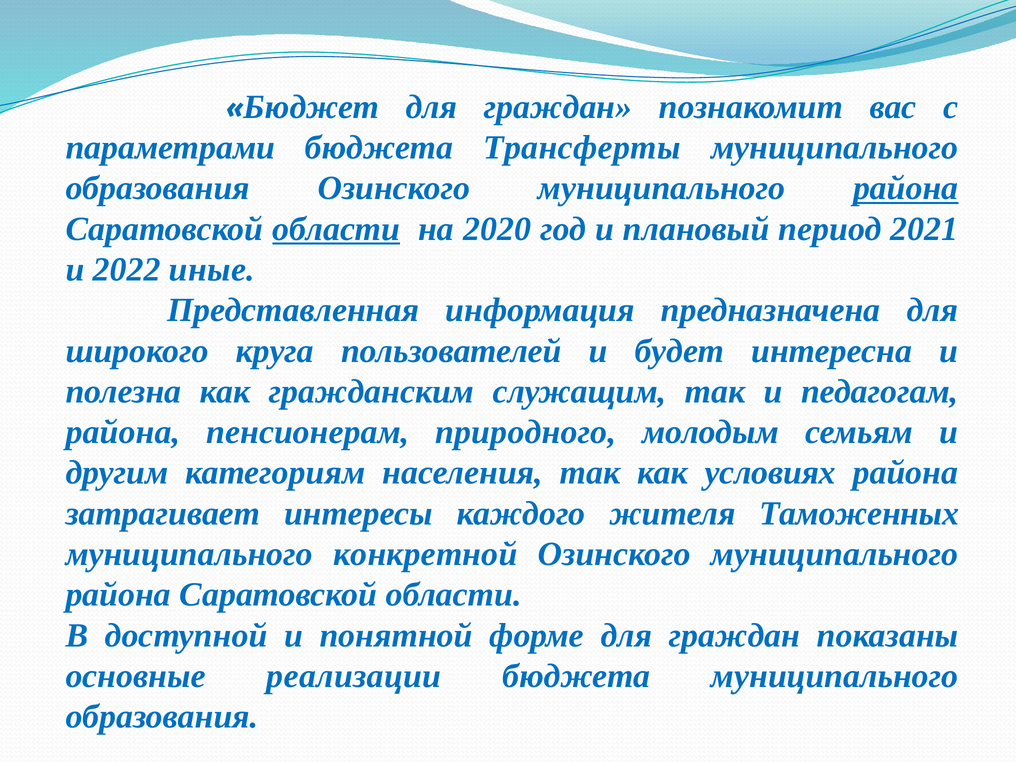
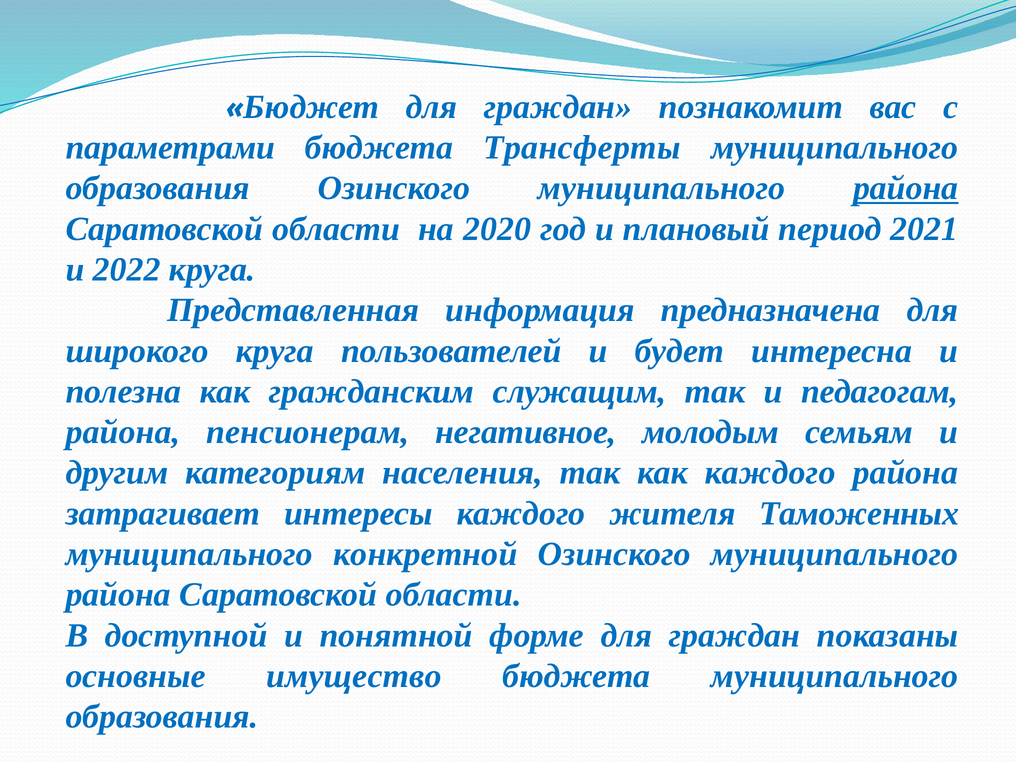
области underline: present -> none (336, 229)
2022 иные: иные -> круга (212, 270)
природного: природного -> негативное (526, 432)
как условиях: условиях -> каждого (770, 473)
реализации: реализации -> имущество (354, 676)
